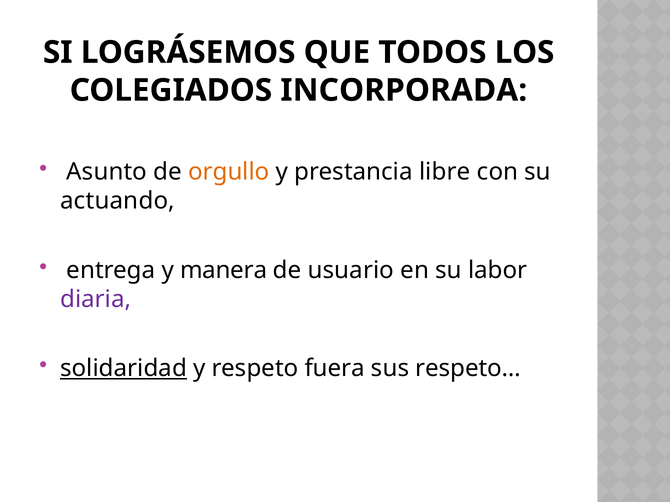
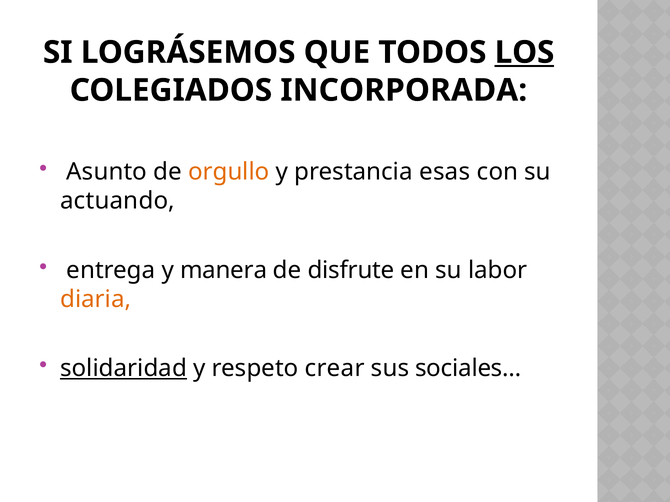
LOS underline: none -> present (525, 52)
libre: libre -> esas (445, 172)
usuario: usuario -> disfrute (351, 270)
diaria colour: purple -> orange (96, 299)
fuera: fuera -> crear (335, 369)
respeto…: respeto… -> sociales… (468, 369)
